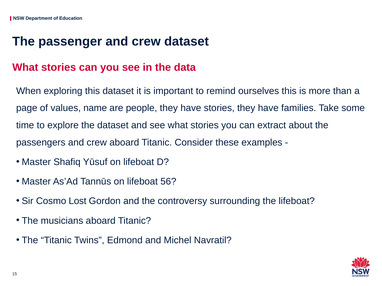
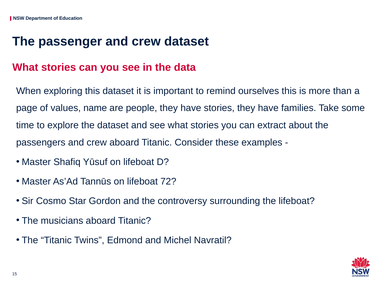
56: 56 -> 72 (168, 182)
Lost: Lost -> Star (78, 201)
